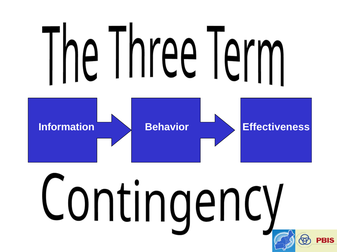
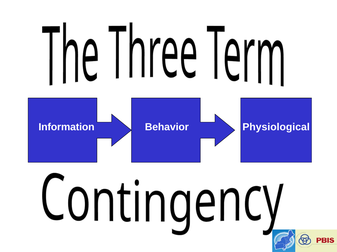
Effectiveness: Effectiveness -> Physiological (276, 127)
